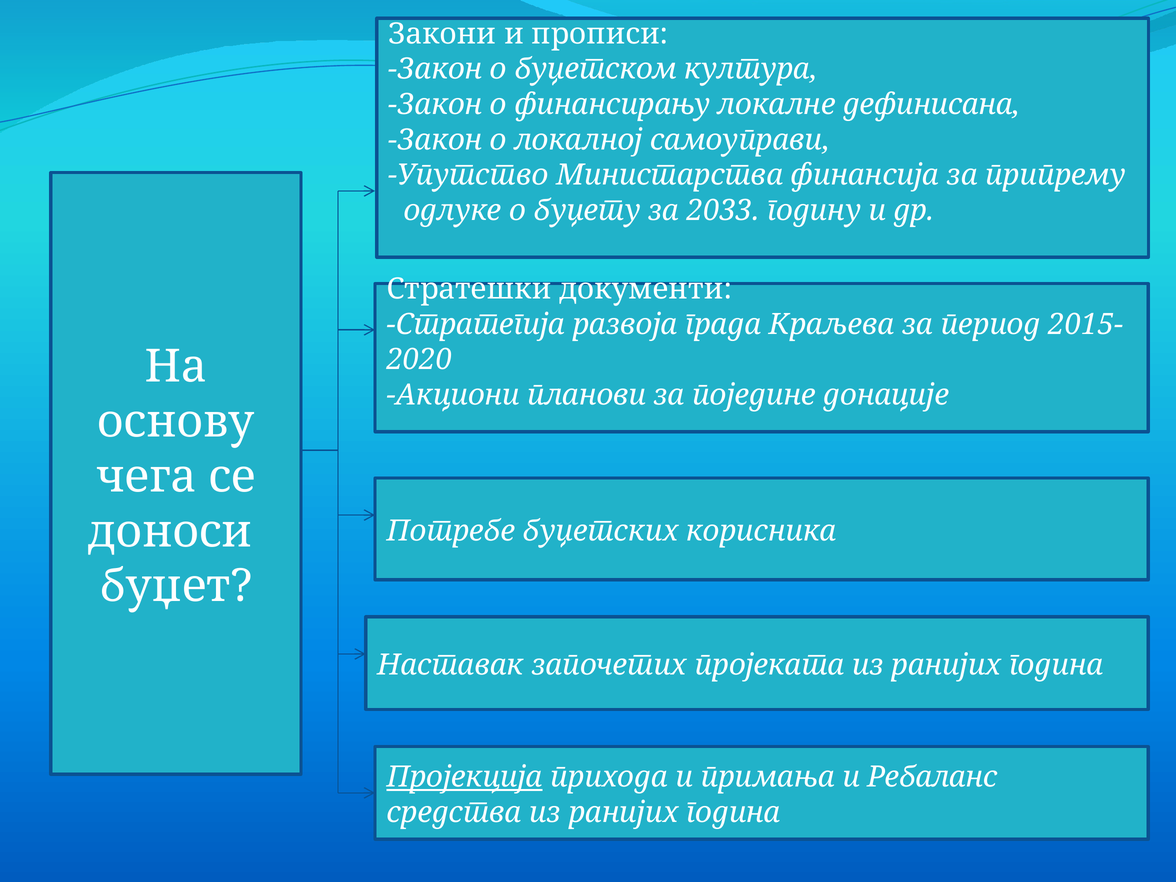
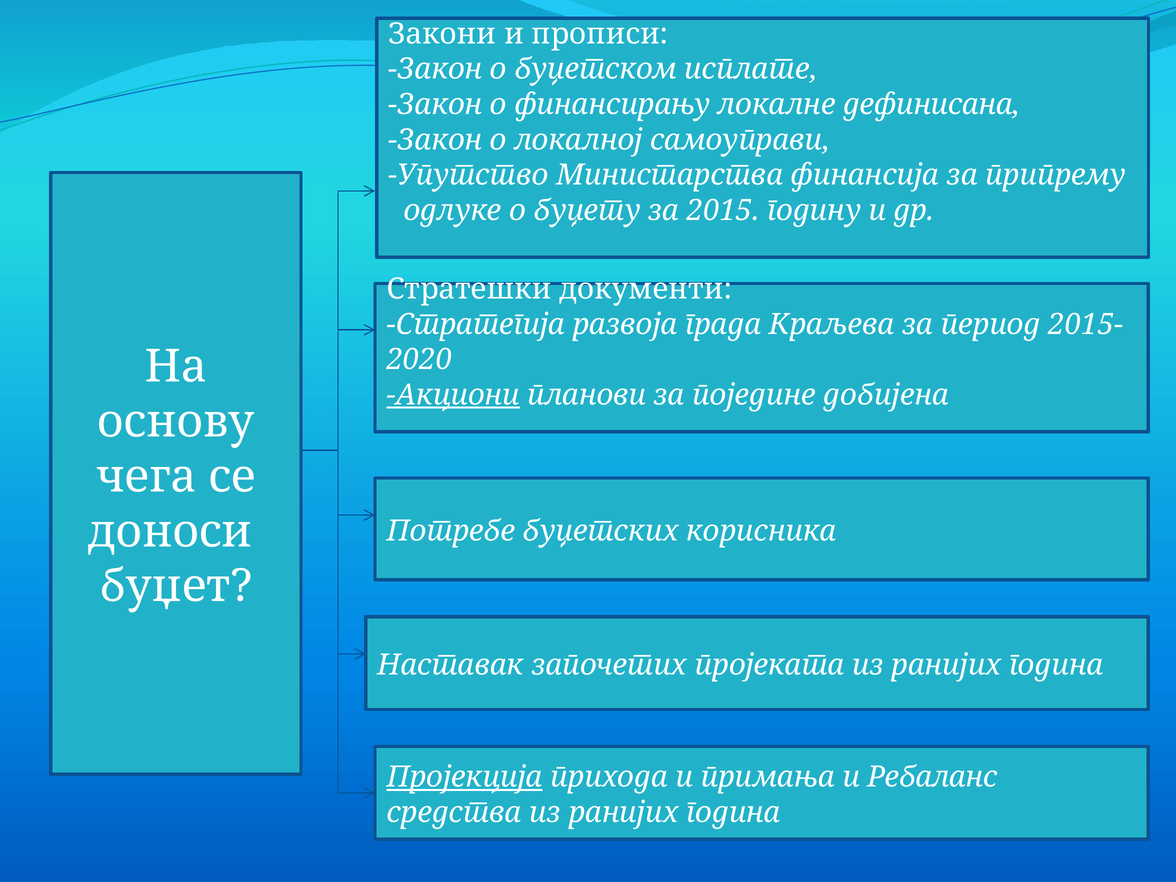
култура: култура -> исплате (751, 69)
2033: 2033 -> 2015 (723, 210)
Акциони underline: none -> present (453, 395)
донације: донације -> добијена (886, 395)
